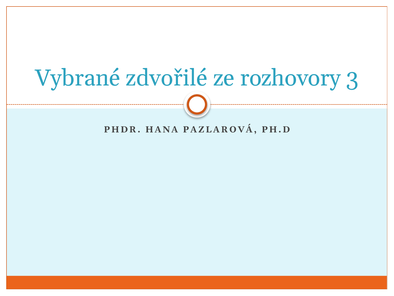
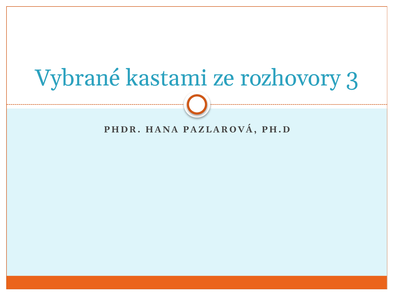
zdvořilé: zdvořilé -> kastami (167, 78)
